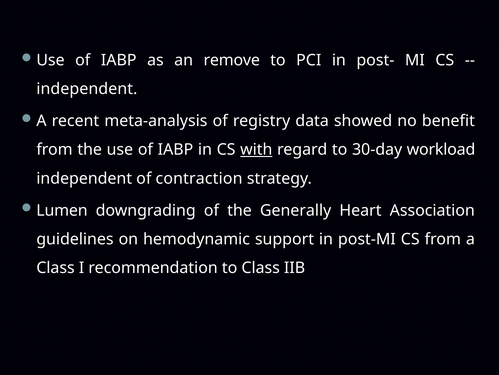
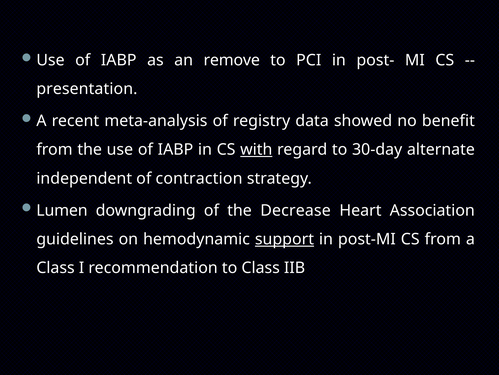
independent: independent -> presentation (87, 89)
workload: workload -> alternate (441, 149)
Generally: Generally -> Decrease (296, 210)
support underline: none -> present (284, 239)
